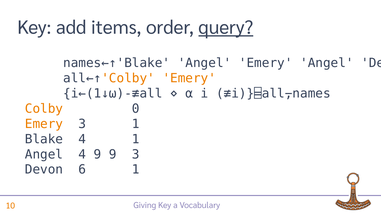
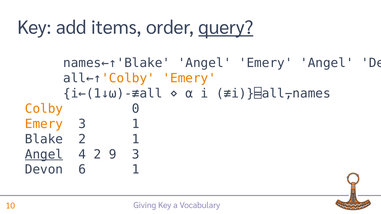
Blake 4: 4 -> 2 (82, 139)
Angel underline: none -> present (44, 155)
4 9: 9 -> 2 (98, 155)
